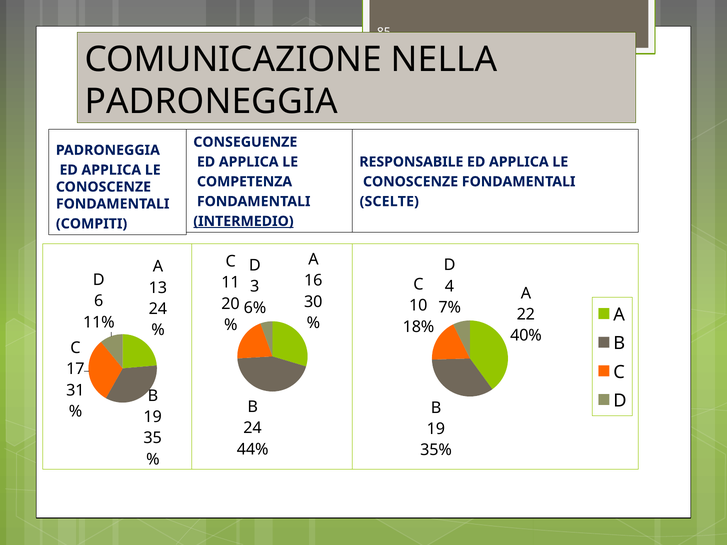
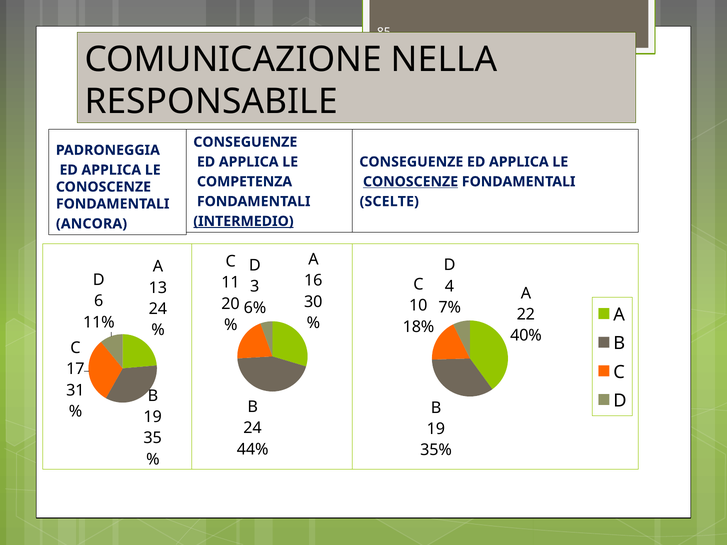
PADRONEGGIA: PADRONEGGIA -> RESPONSABILE (211, 102)
RESPONSABILE: RESPONSABILE -> CONSEGUENZE (411, 162)
CONOSCENZE underline: none -> present (411, 182)
COMPITI: COMPITI -> ANCORA (92, 224)
